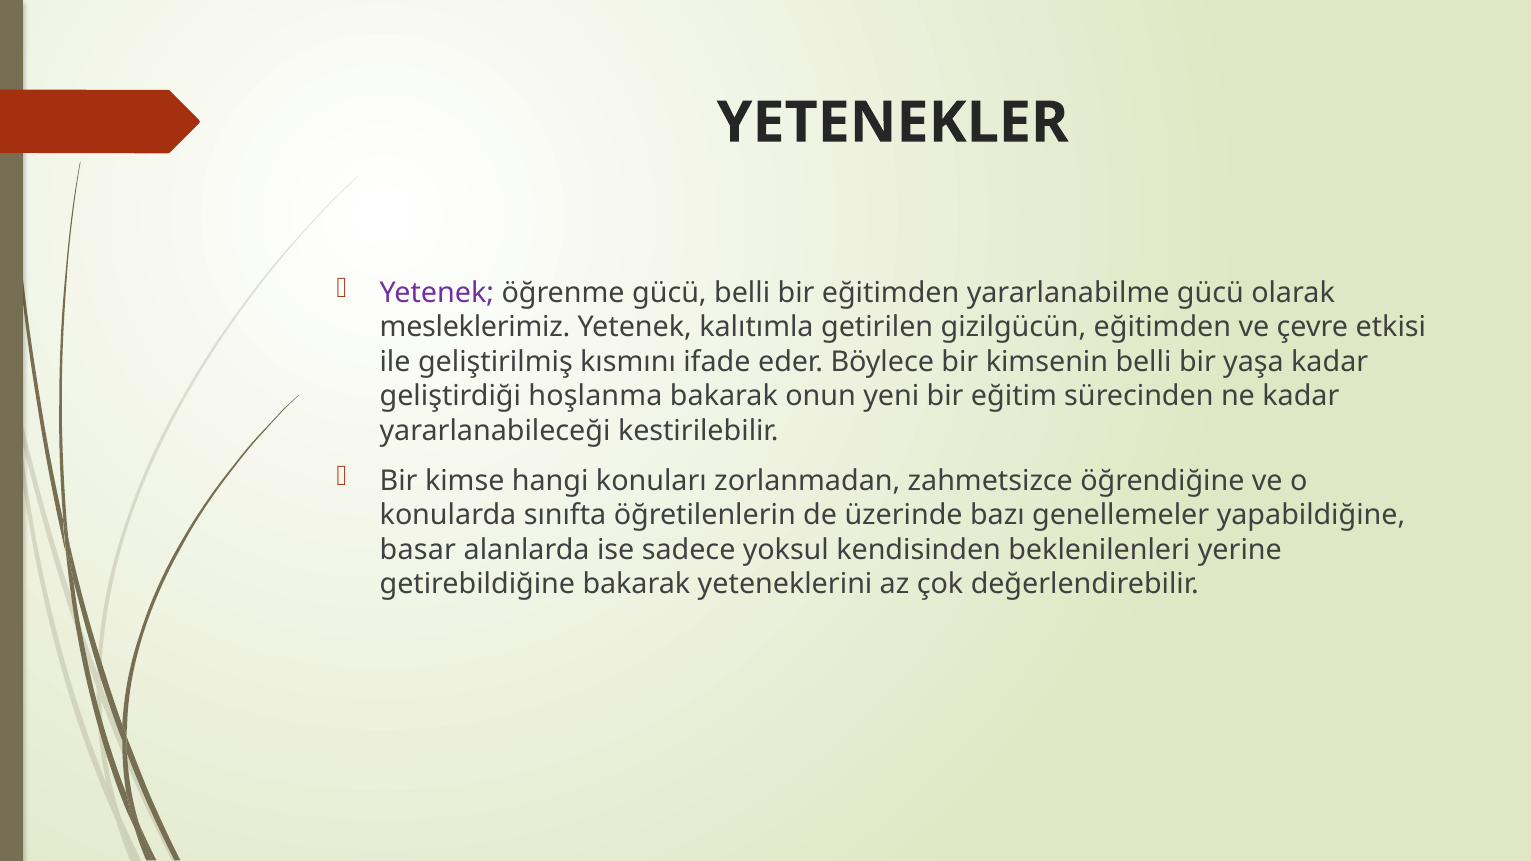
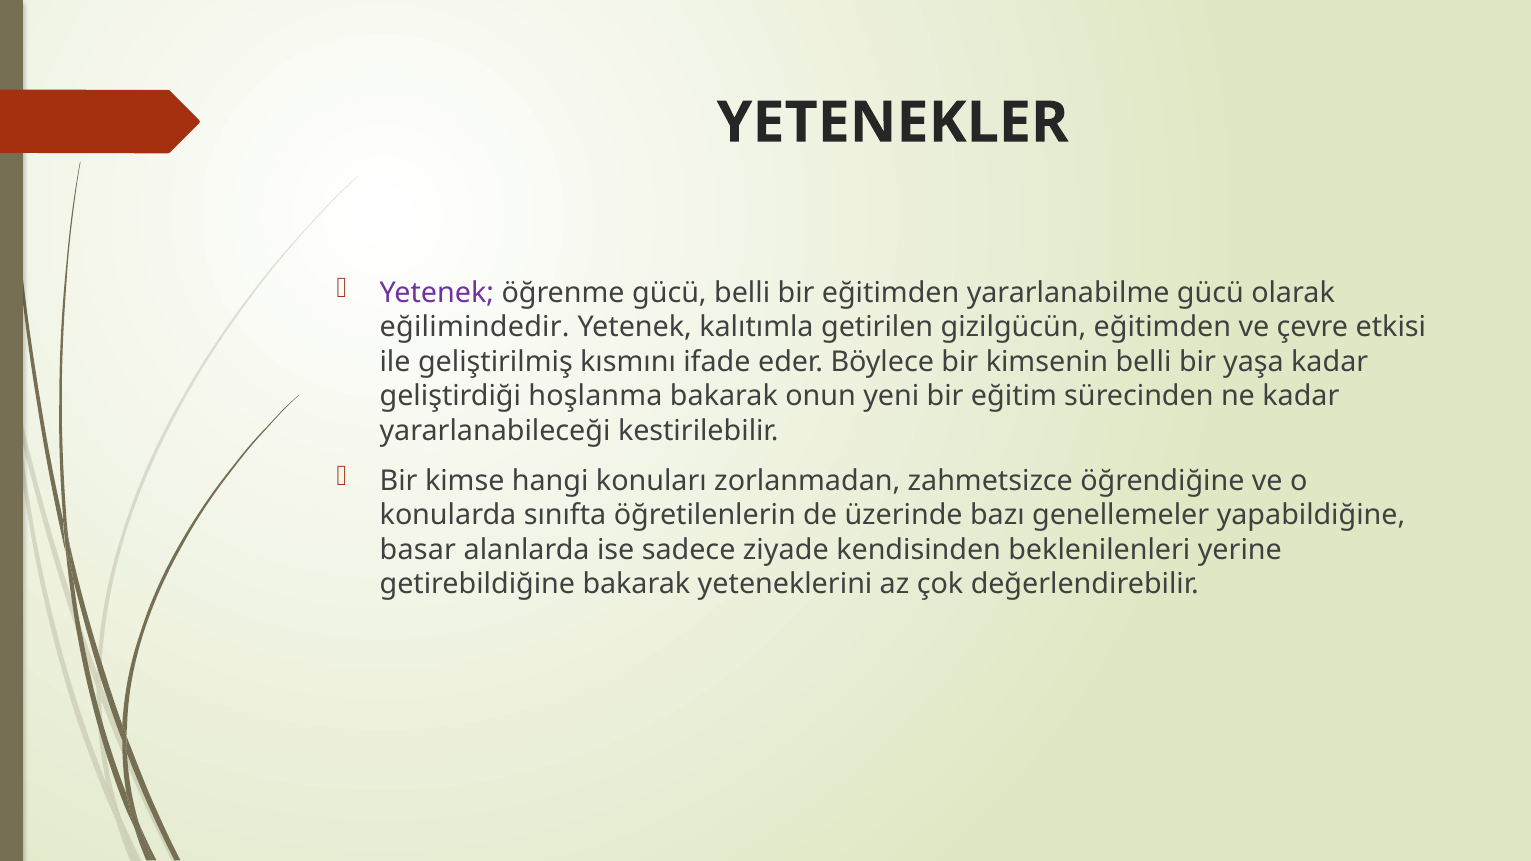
mesleklerimiz: mesleklerimiz -> eğilimindedir (475, 327)
yoksul: yoksul -> ziyade (786, 550)
